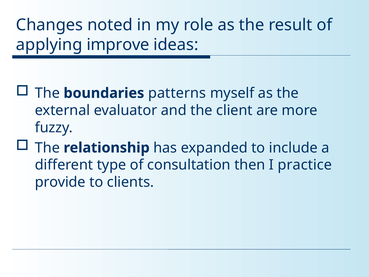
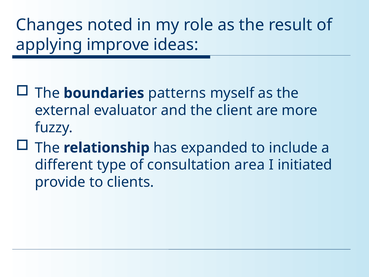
then: then -> area (250, 165)
practice: practice -> initiated (305, 165)
